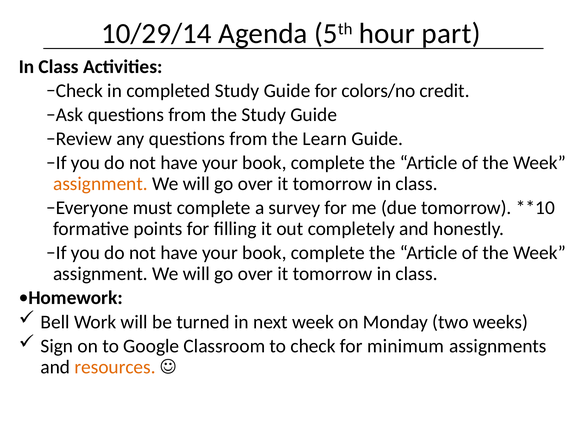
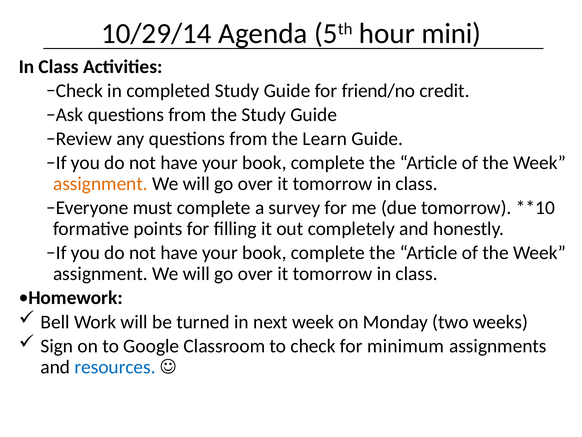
part: part -> mini (451, 34)
colors/no: colors/no -> friend/no (378, 91)
resources colour: orange -> blue (115, 367)
